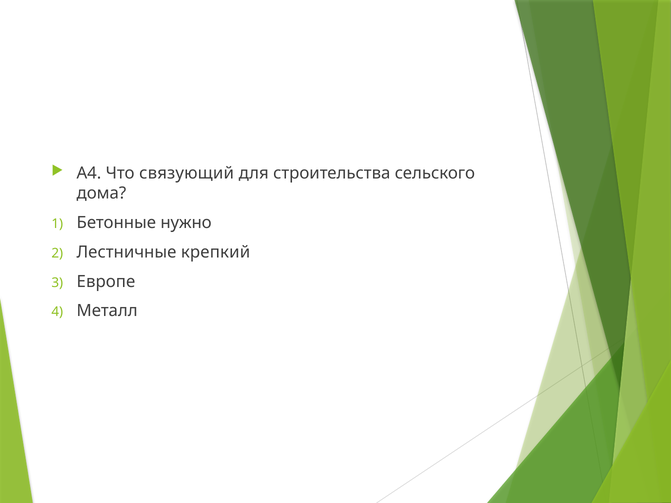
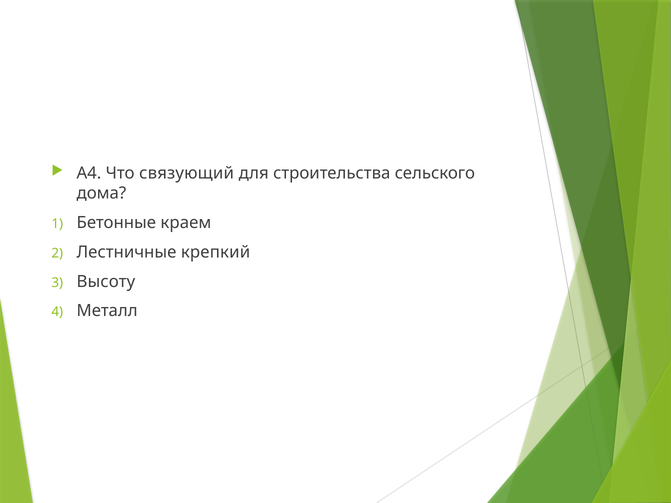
нужно: нужно -> краем (186, 223)
Европе: Европе -> Высоту (106, 282)
